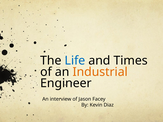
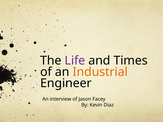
Life colour: blue -> purple (75, 61)
